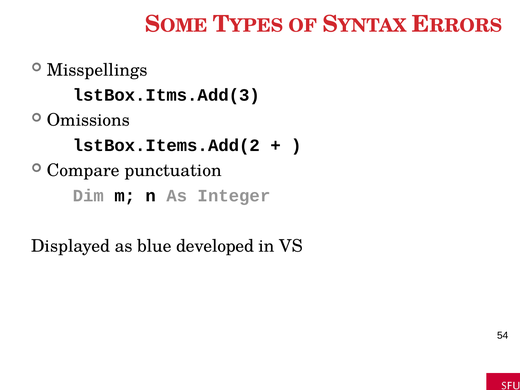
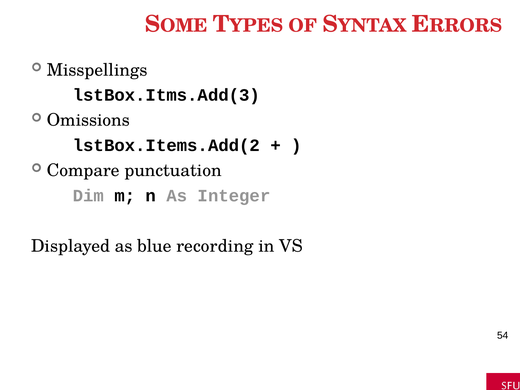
developed: developed -> recording (215, 246)
